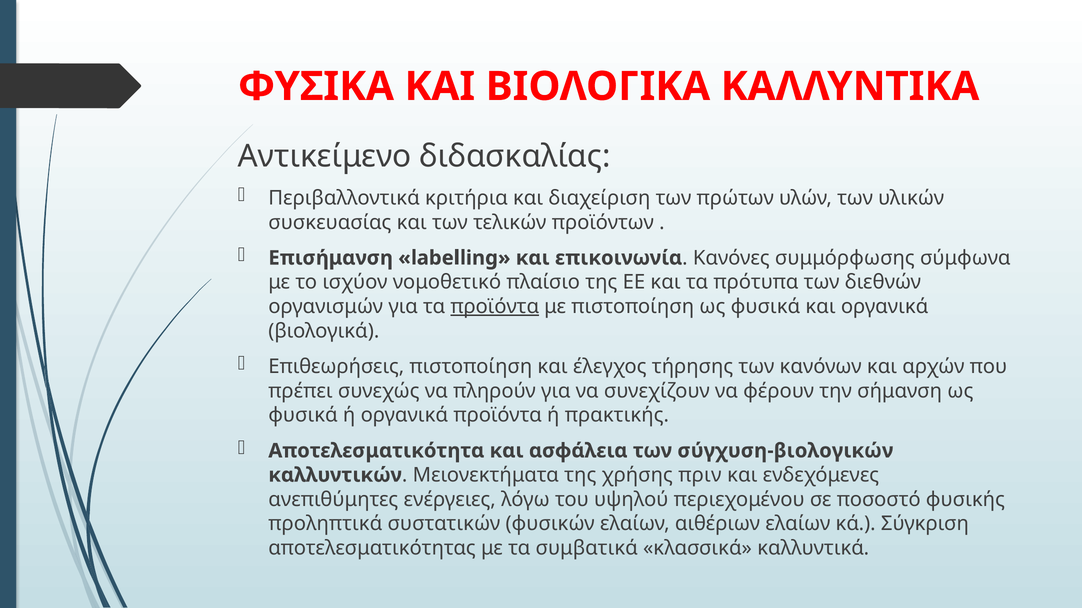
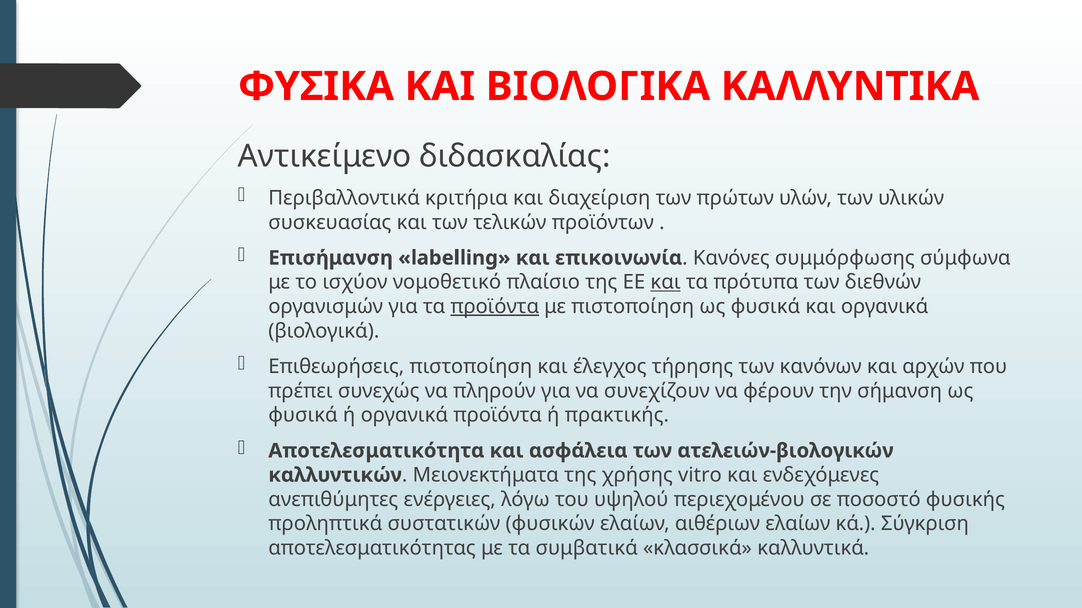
και underline: none -> present (666, 283)
σύγχυση-βιολογικών: σύγχυση-βιολογικών -> ατελειών-βιολογικών (785, 451)
πριν: πριν -> vitro (700, 476)
